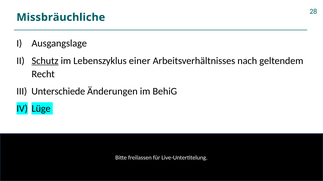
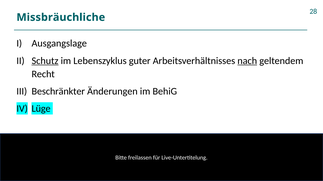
einer: einer -> guter (140, 61)
nach underline: none -> present (247, 61)
Unterschiede: Unterschiede -> Beschränkter (58, 92)
